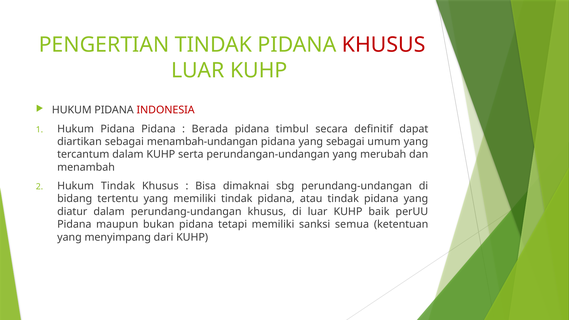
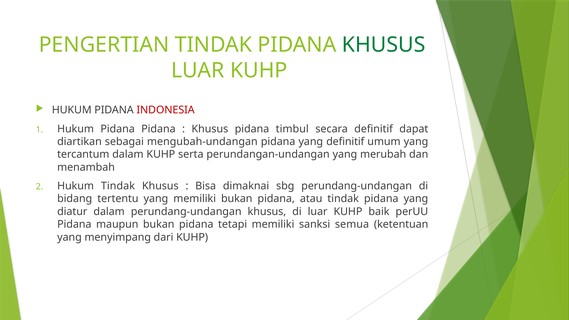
KHUSUS colour: red -> green (384, 45)
Berada: Berada -> Khusus (210, 129)
menambah-undangan: menambah-undangan -> mengubah-undangan (202, 142)
yang sebagai: sebagai -> definitif (345, 142)
memiliki tindak: tindak -> bukan (237, 199)
